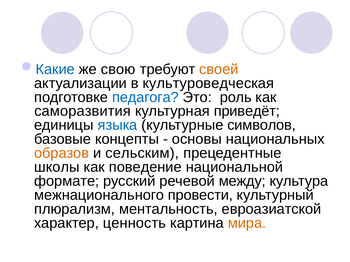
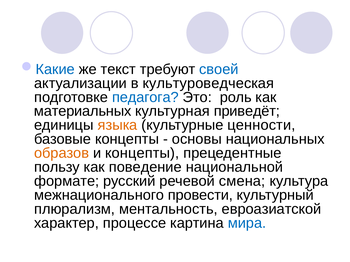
свою: свою -> текст (118, 69)
своей colour: orange -> blue (219, 69)
саморазвития: саморазвития -> материальных (83, 111)
языка colour: blue -> orange (117, 125)
символов: символов -> ценности (261, 125)
и сельским: сельским -> концепты (142, 153)
школы: школы -> пользу (57, 167)
между: между -> смена (242, 181)
ценность: ценность -> процессе (135, 223)
мира colour: orange -> blue (247, 223)
